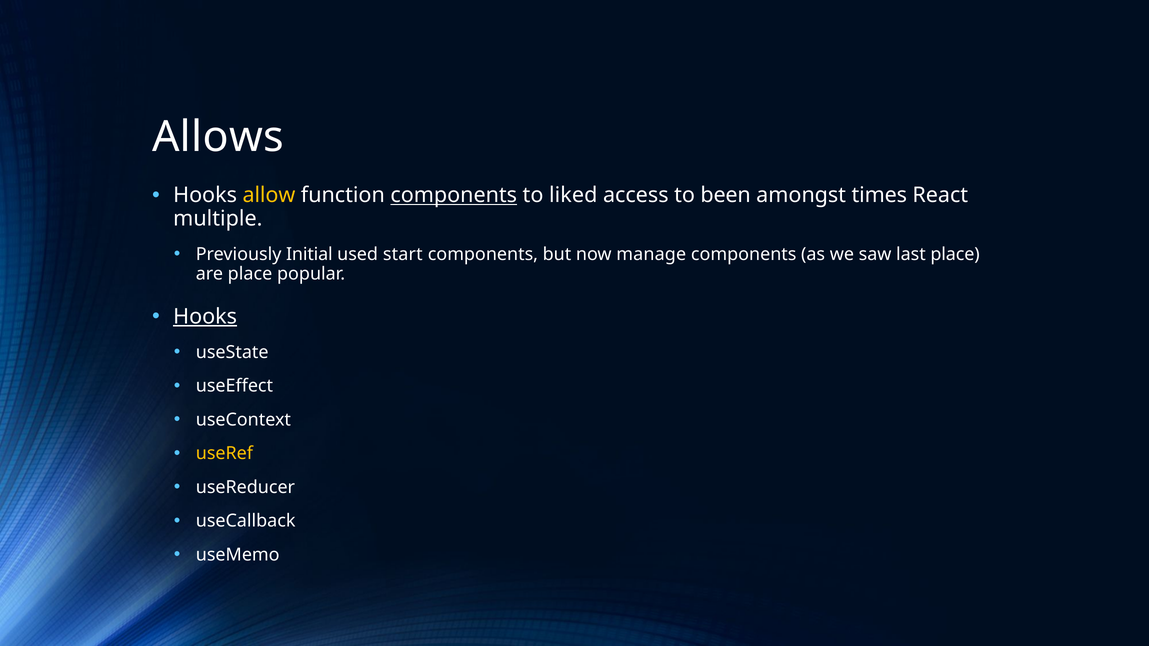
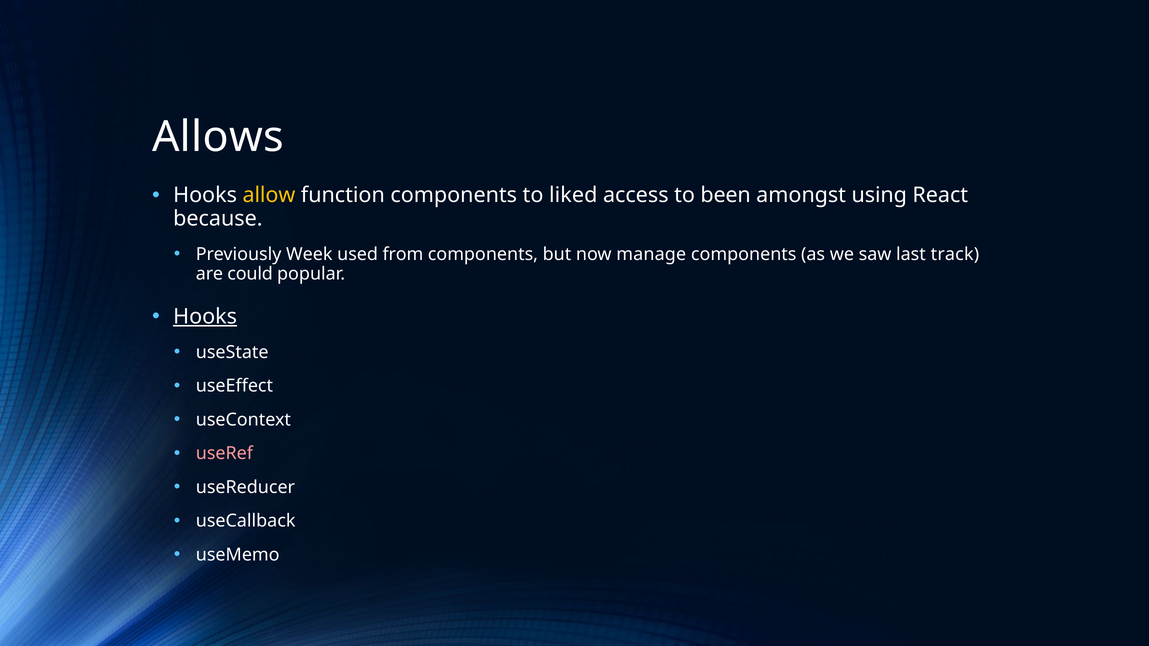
components underline: present -> none (454, 195)
times: times -> using (879, 195)
multiple: multiple -> because (218, 219)
Initial: Initial -> Week (309, 254)
start: start -> from (403, 254)
last place: place -> track (955, 254)
are place: place -> could (250, 274)
useRef colour: yellow -> pink (224, 454)
